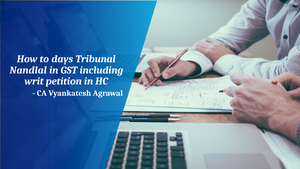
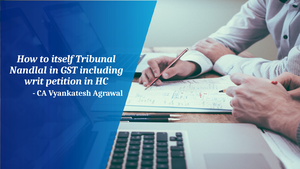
days: days -> itself (62, 59)
